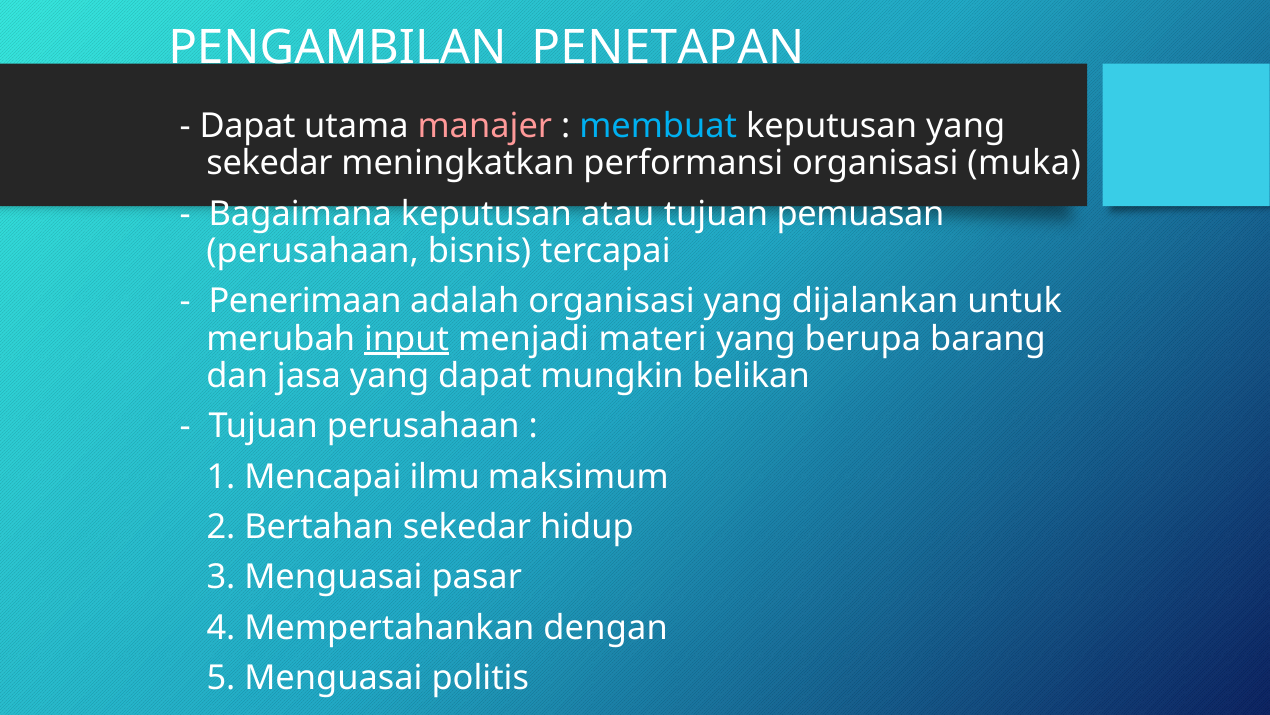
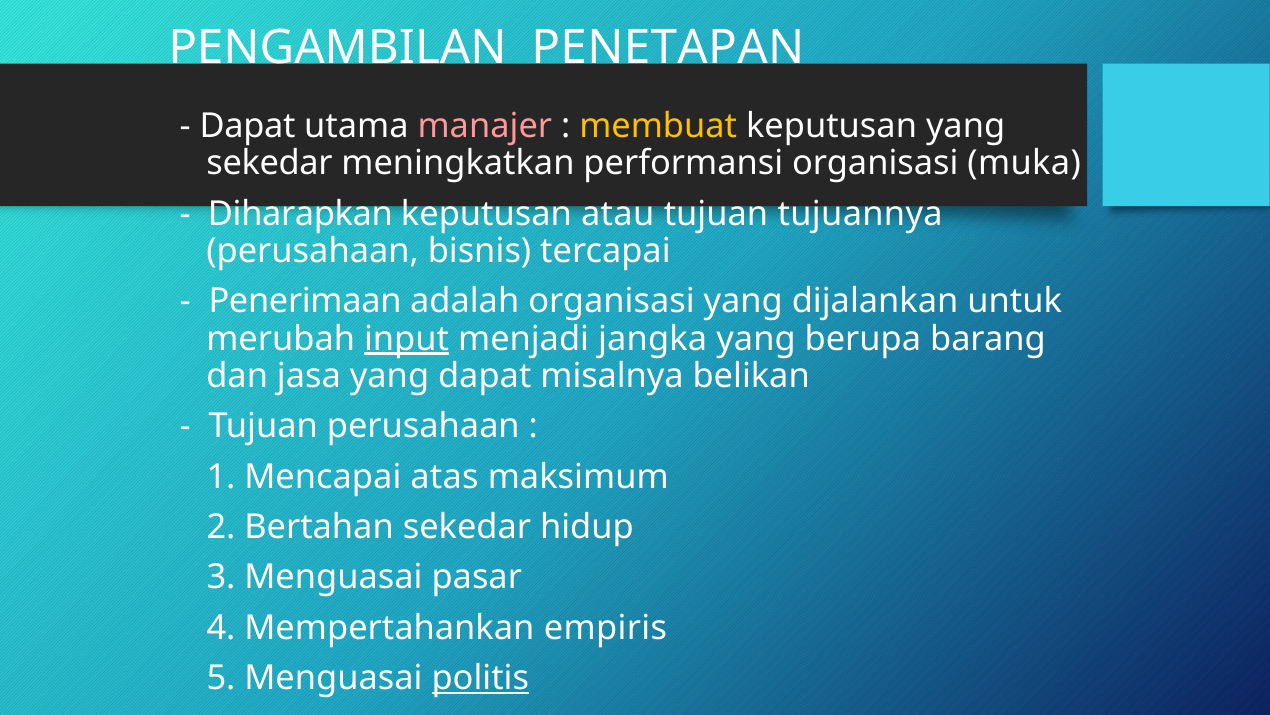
membuat colour: light blue -> yellow (658, 126)
Bagaimana: Bagaimana -> Diharapkan (300, 214)
pemuasan: pemuasan -> tujuannya (860, 214)
materi: materi -> jangka (653, 338)
mungkin: mungkin -> misalnya (612, 376)
ilmu: ilmu -> atas (444, 476)
dengan: dengan -> empiris (606, 627)
politis underline: none -> present (480, 678)
